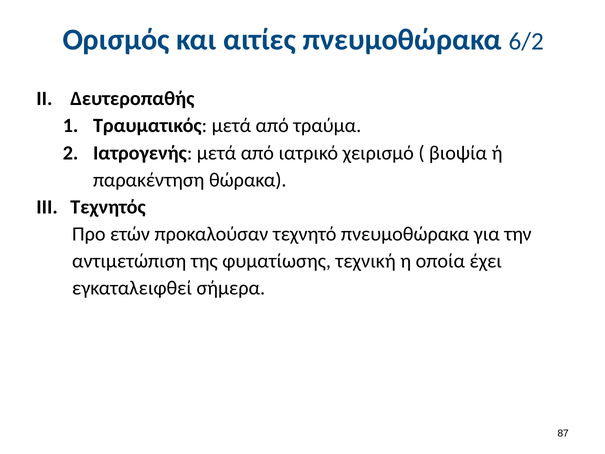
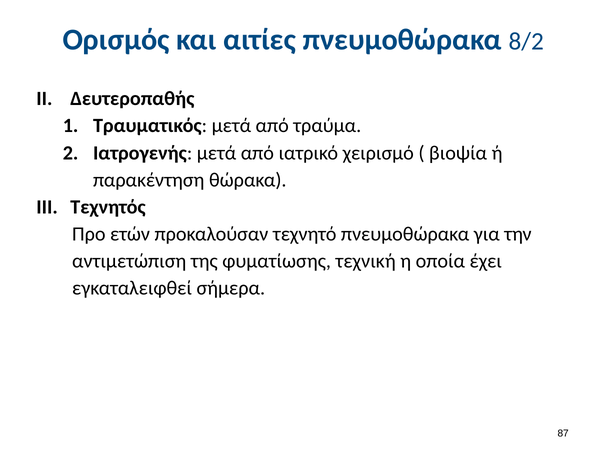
6/2: 6/2 -> 8/2 (526, 42)
